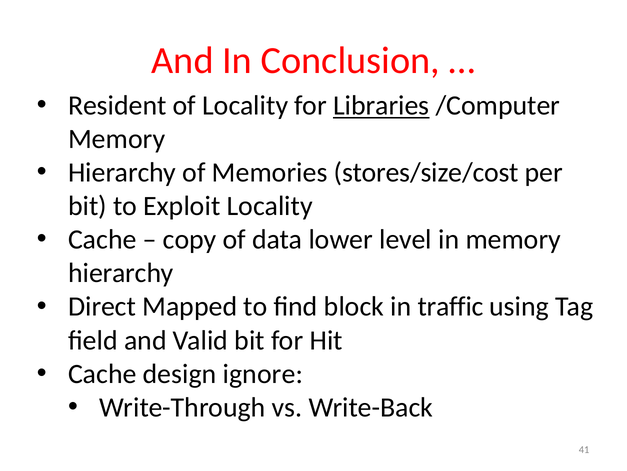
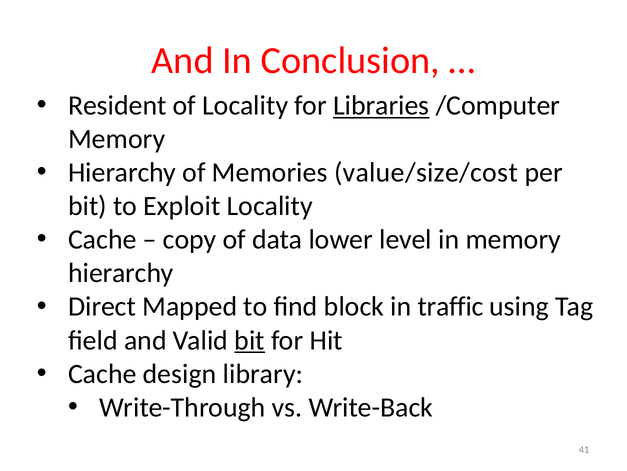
stores/size/cost: stores/size/cost -> value/size/cost (426, 172)
bit underline: none -> present (250, 340)
ignore: ignore -> library (263, 373)
